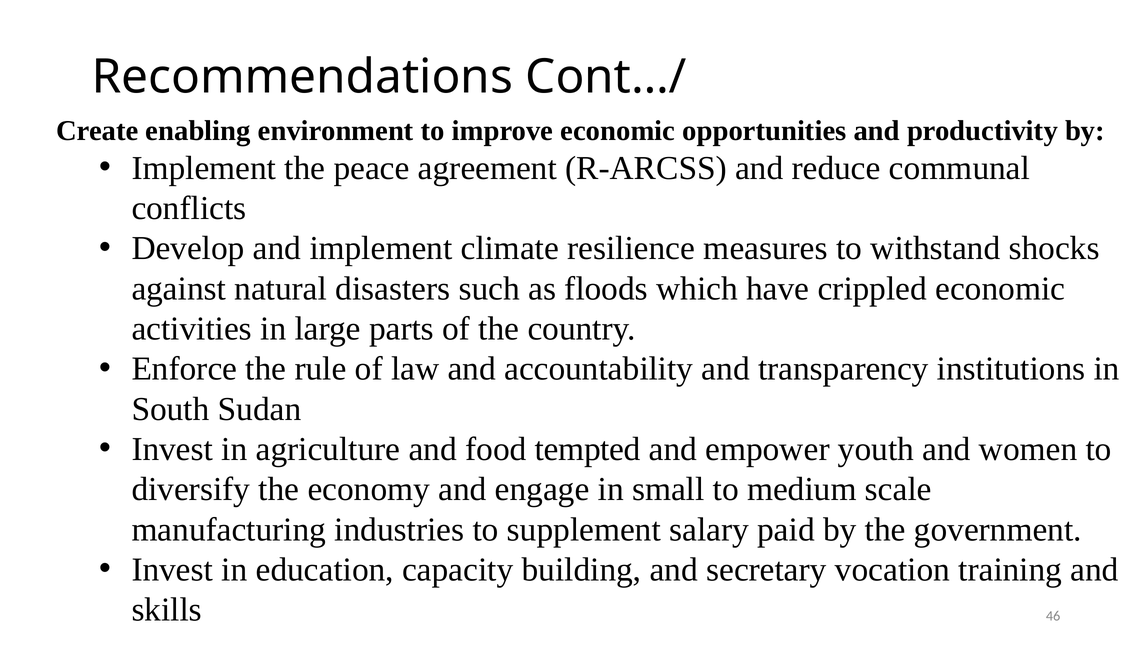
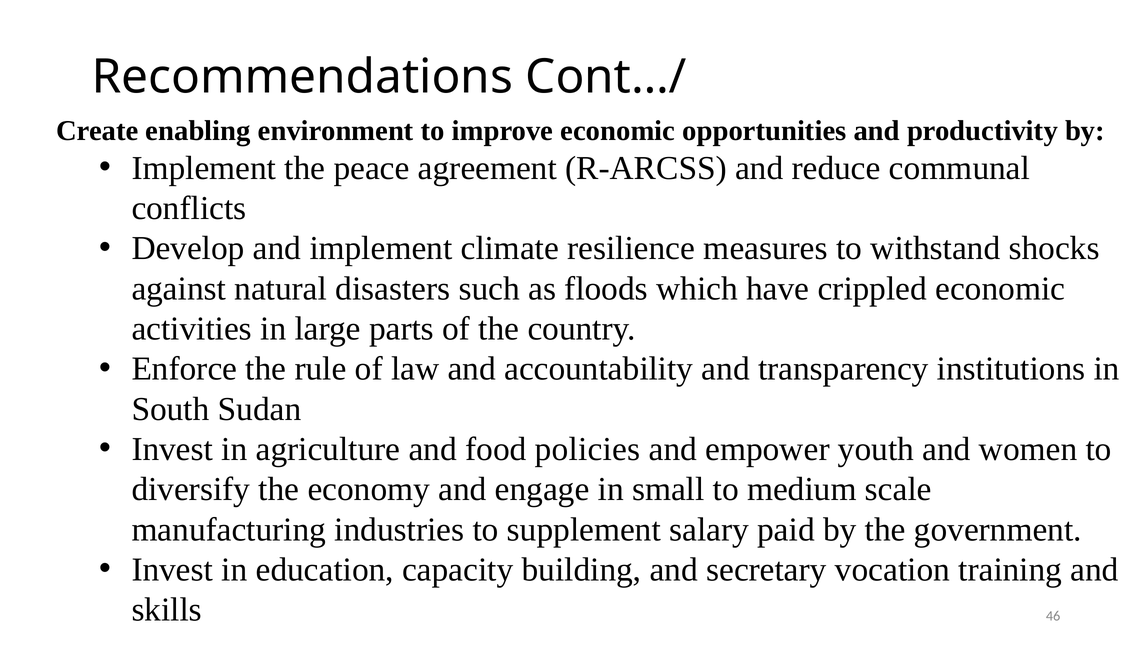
tempted: tempted -> policies (587, 450)
